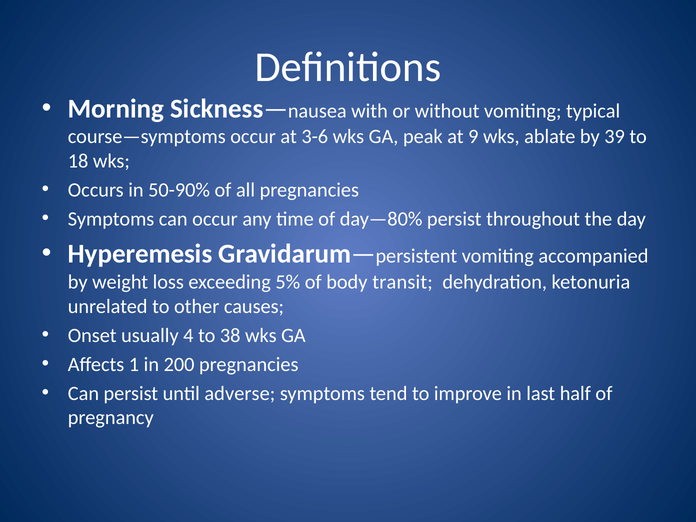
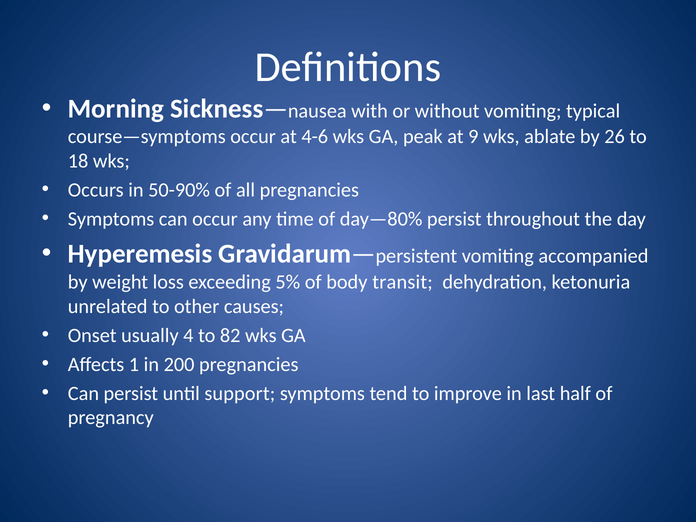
3-6: 3-6 -> 4-6 (315, 137)
39: 39 -> 26 (615, 137)
38: 38 -> 82 (230, 335)
adverse: adverse -> support (240, 393)
